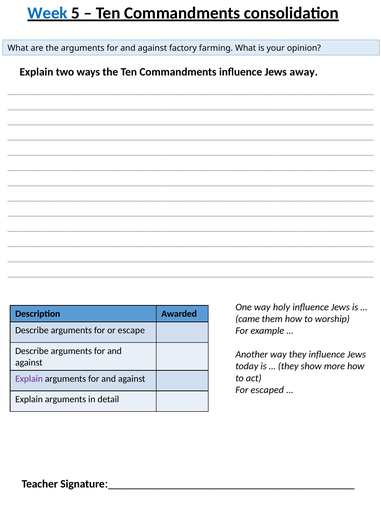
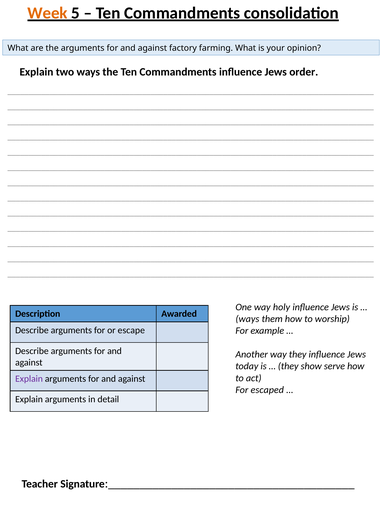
Week colour: blue -> orange (47, 13)
away: away -> order (304, 72)
came: came -> ways (247, 320)
more: more -> serve (334, 367)
